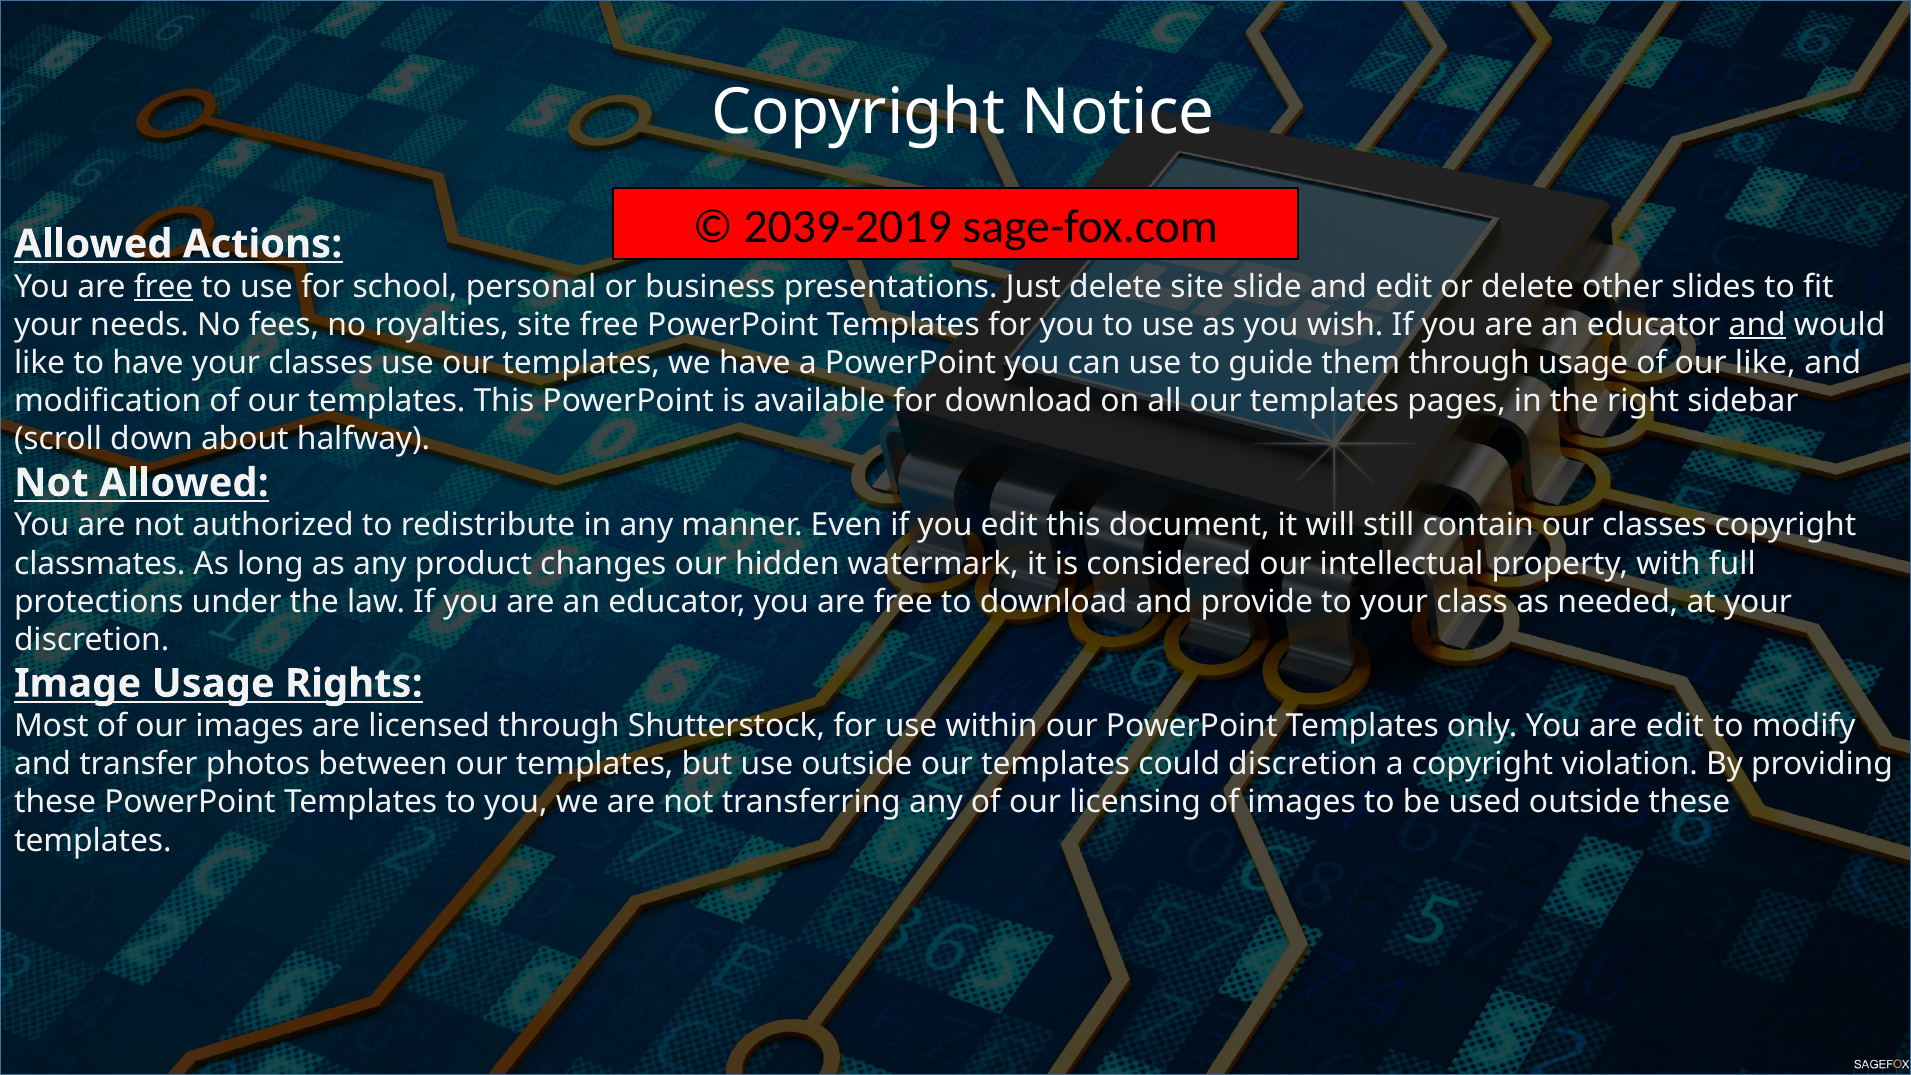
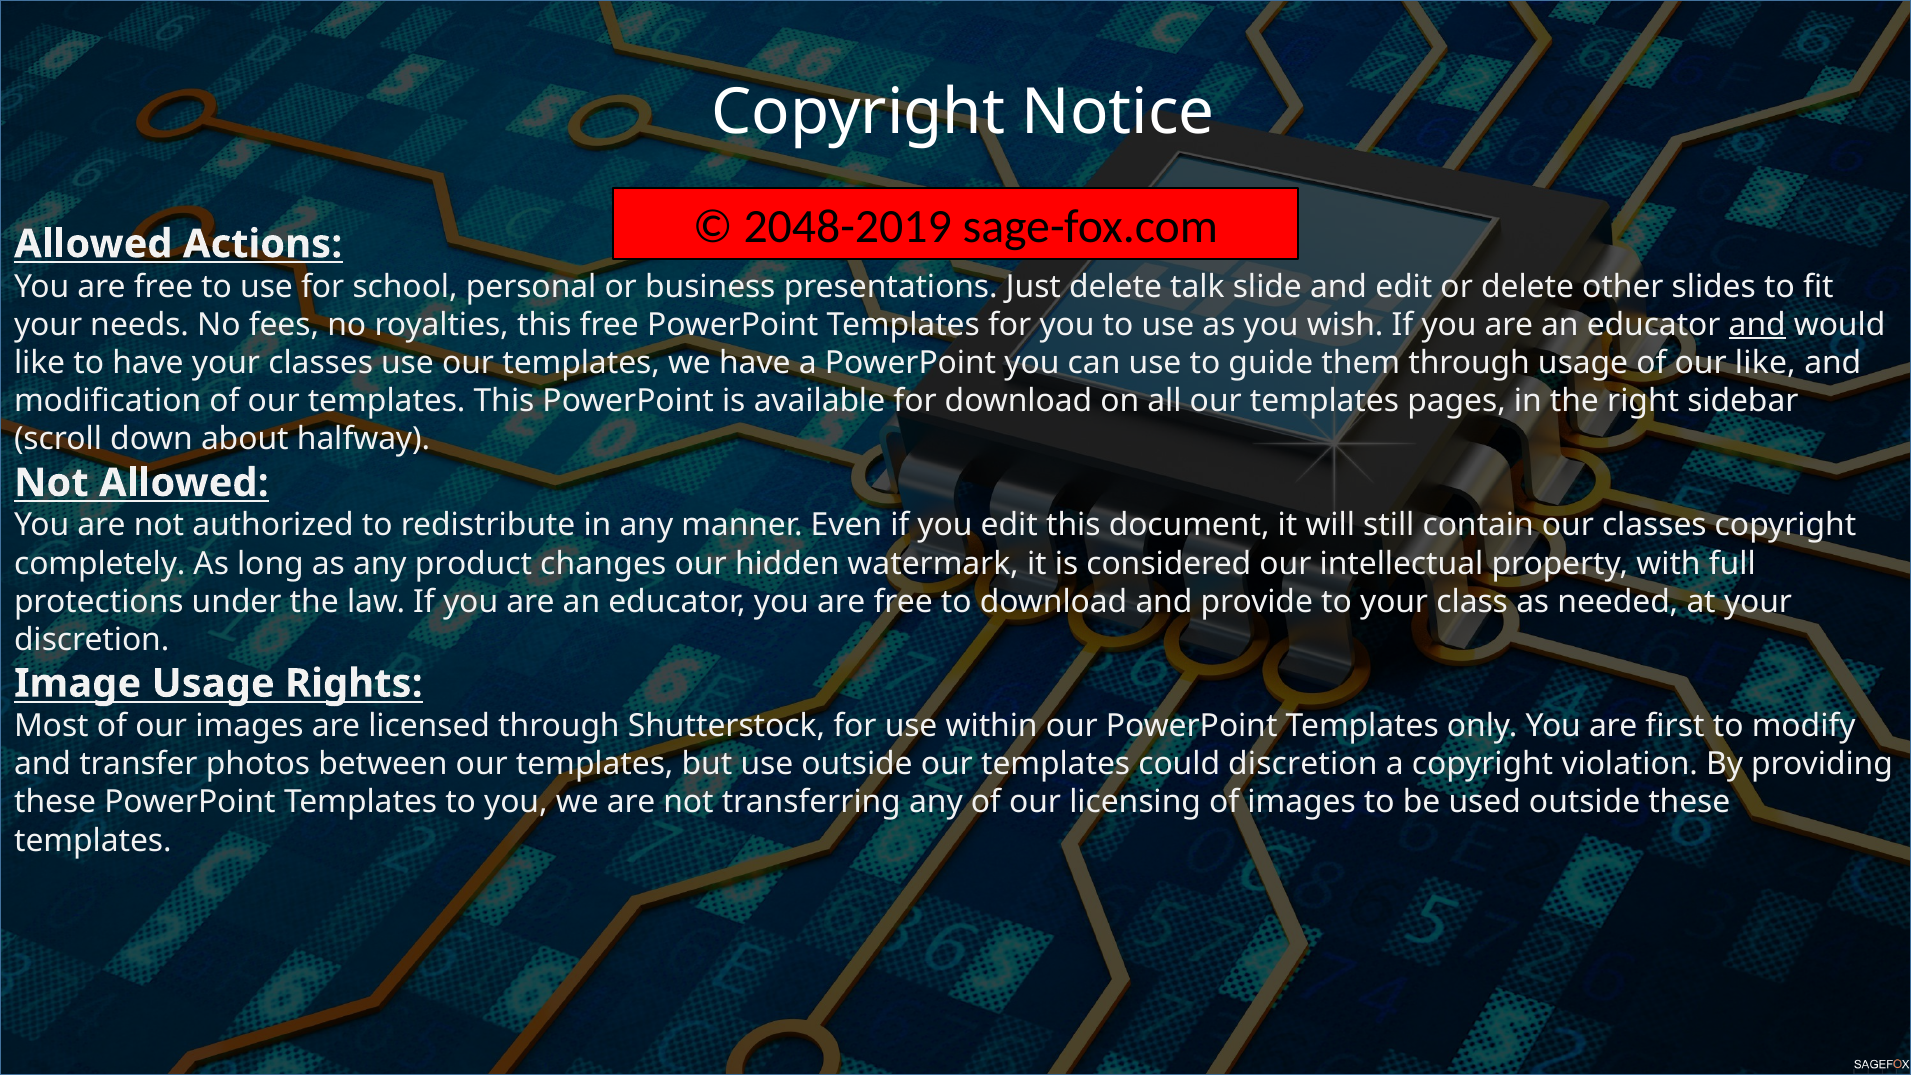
2039-2019: 2039-2019 -> 2048-2019 (848, 227)
free underline: present -> none (164, 287)
delete site: site -> talk (1197, 287)
royalties site: site -> this (544, 325)
classmates: classmates -> completely (100, 564)
are edit: edit -> first (1675, 726)
